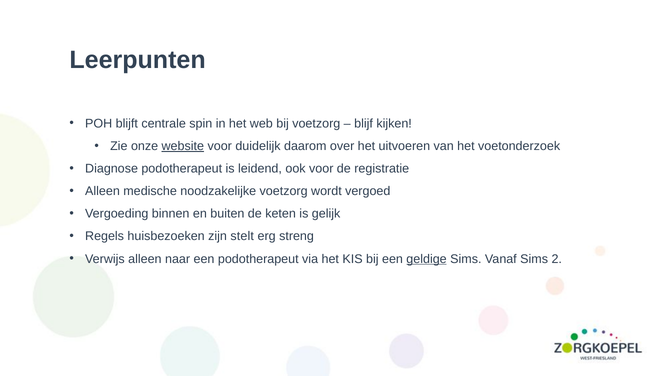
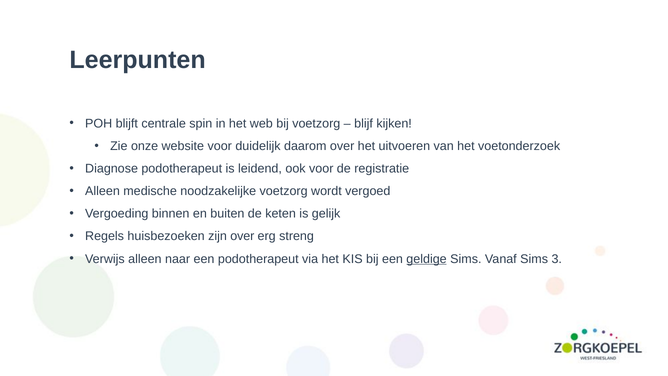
website underline: present -> none (183, 146)
zijn stelt: stelt -> over (242, 236)
2: 2 -> 3 (557, 259)
